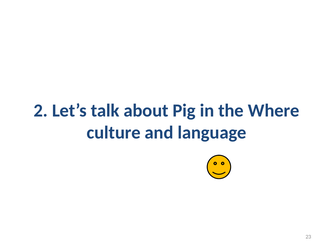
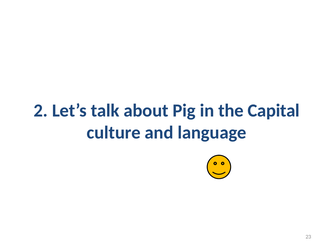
Where: Where -> Capital (274, 111)
